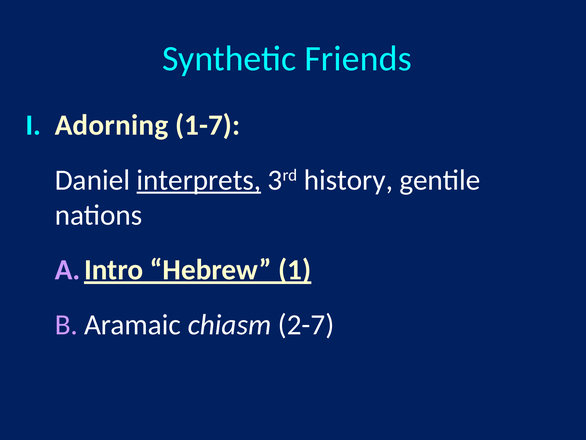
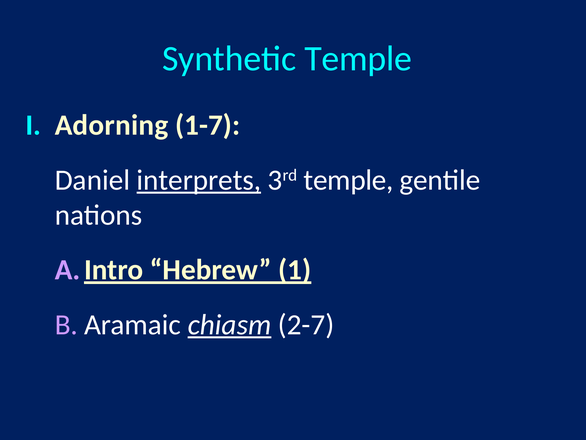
Synthetic Friends: Friends -> Temple (358, 59)
3rd history: history -> temple (348, 180)
chiasm underline: none -> present (229, 324)
